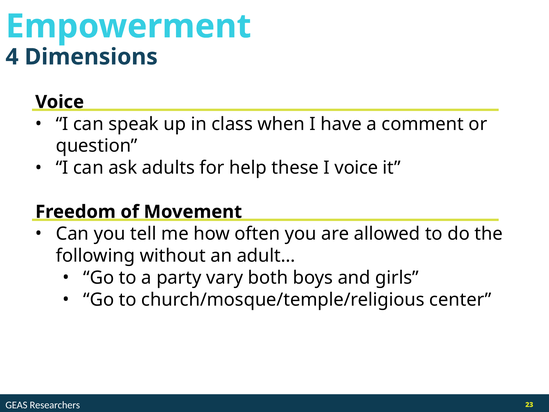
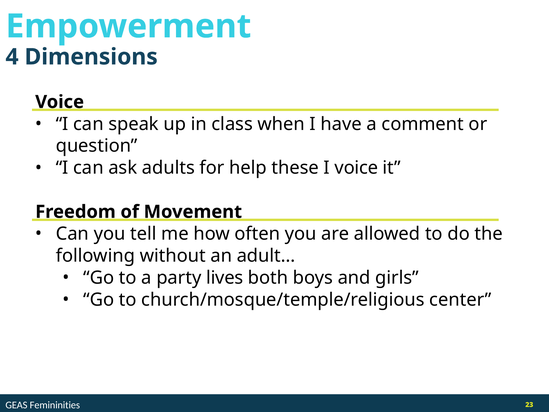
vary: vary -> lives (225, 278)
Researchers: Researchers -> Femininities (55, 405)
